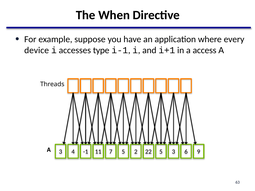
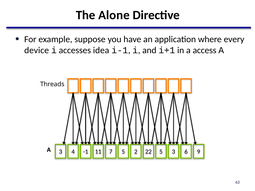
When: When -> Alone (114, 15)
type: type -> idea (101, 50)
